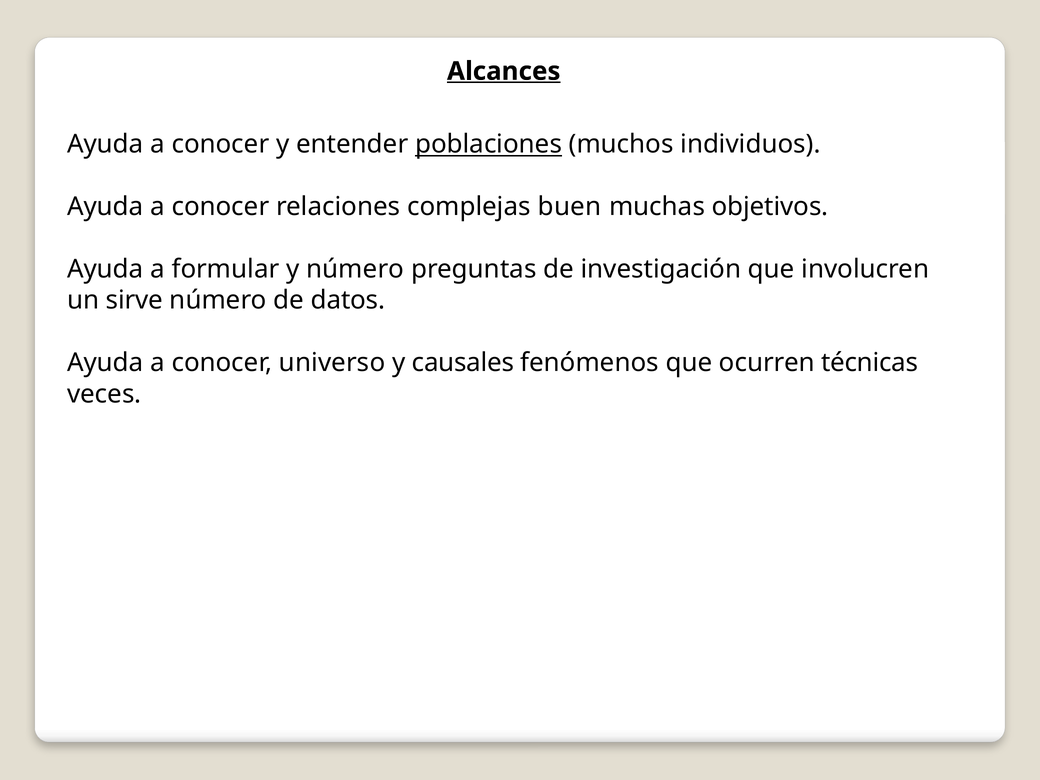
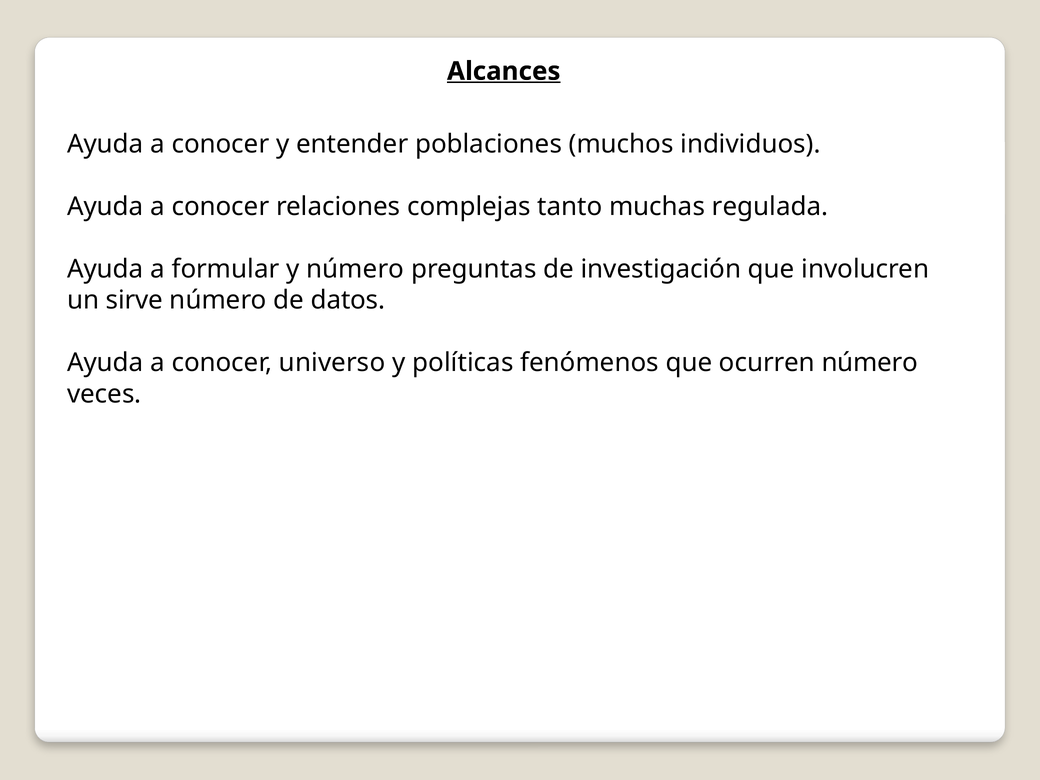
poblaciones underline: present -> none (489, 144)
buen: buen -> tanto (570, 207)
objetivos: objetivos -> regulada (770, 207)
causales: causales -> políticas (463, 363)
ocurren técnicas: técnicas -> número (870, 363)
